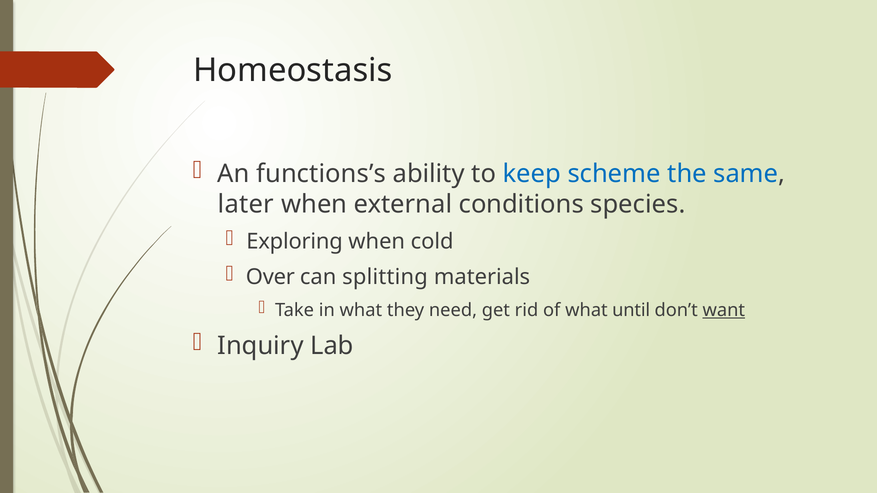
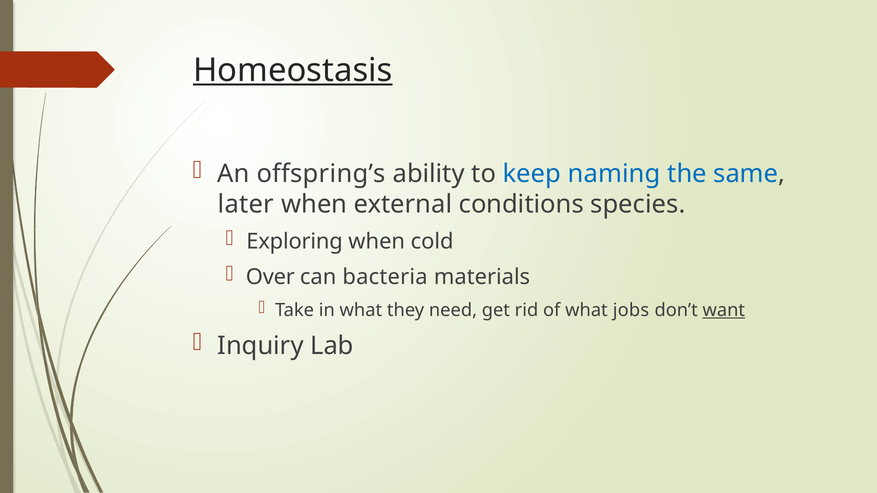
Homeostasis underline: none -> present (293, 70)
functions’s: functions’s -> offspring’s (321, 174)
scheme: scheme -> naming (614, 174)
splitting: splitting -> bacteria (385, 277)
until: until -> jobs (631, 310)
